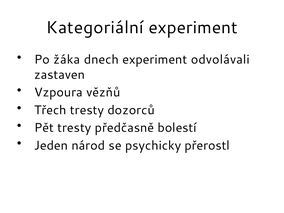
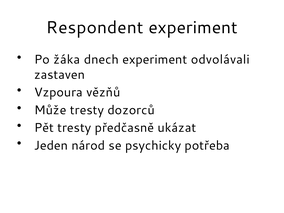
Kategoriální: Kategoriální -> Respondent (95, 27)
Třech: Třech -> Může (50, 110)
bolestí: bolestí -> ukázat (177, 128)
přerostl: přerostl -> potřeba (207, 145)
